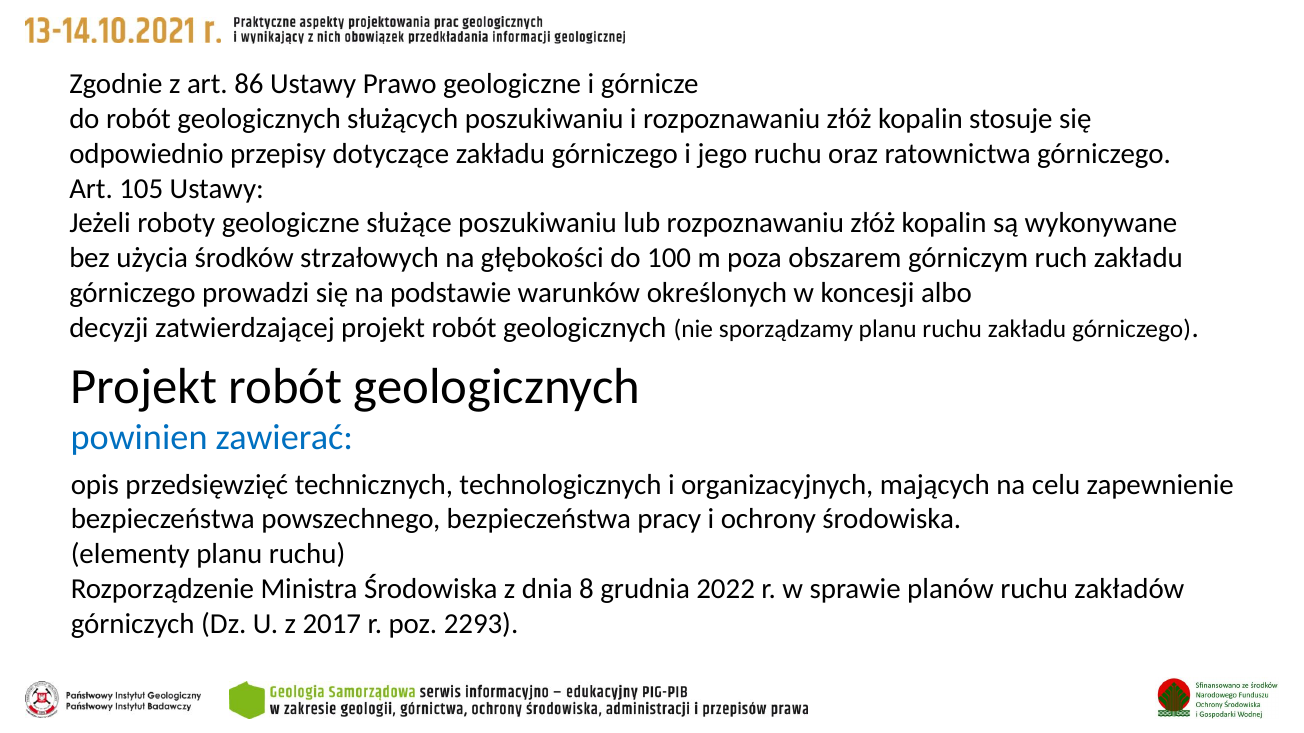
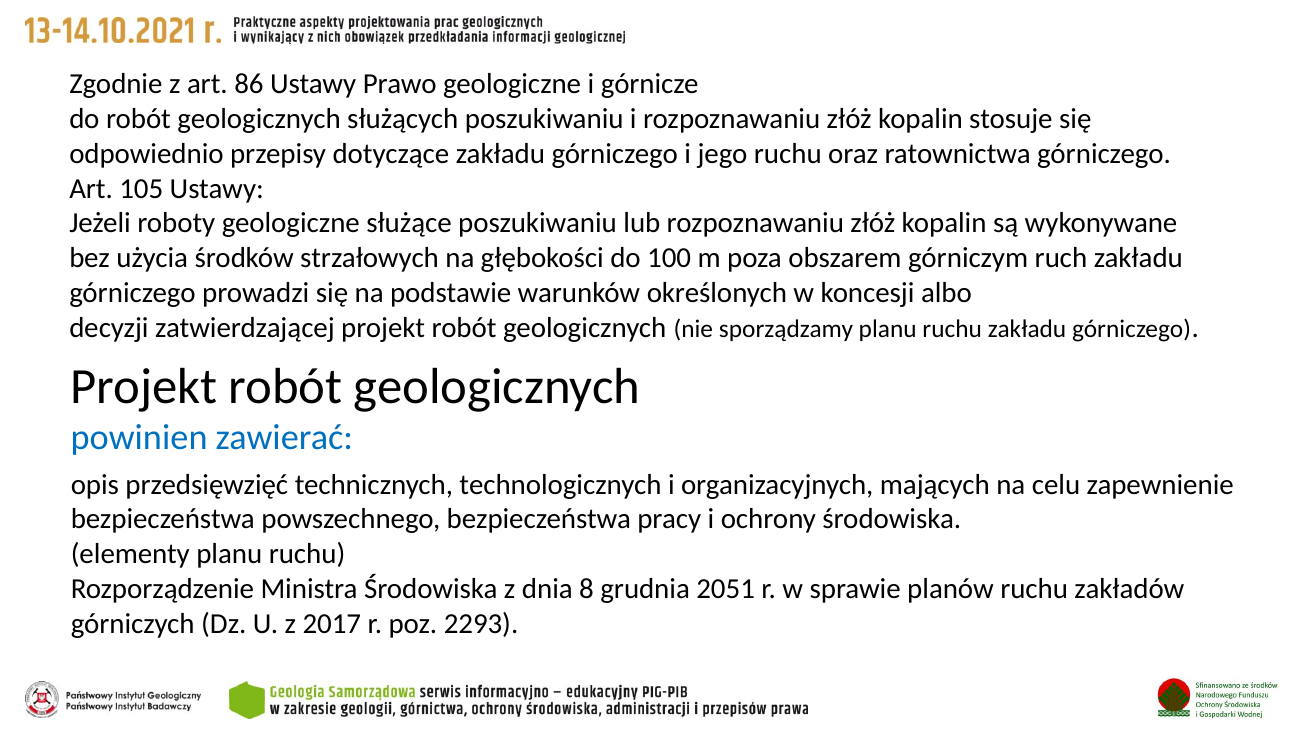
2022: 2022 -> 2051 (726, 589)
